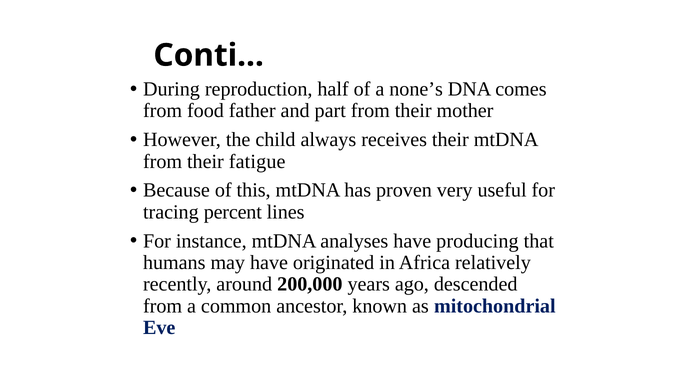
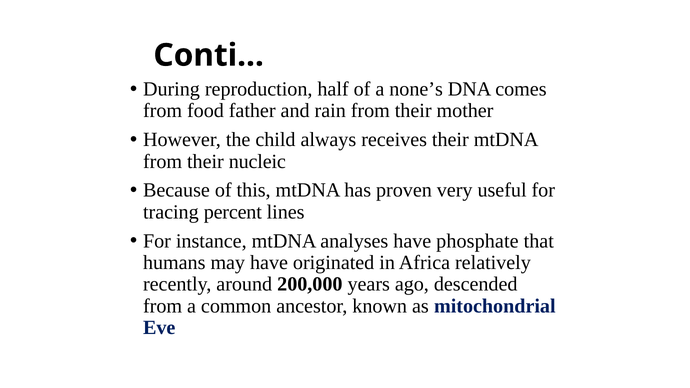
part: part -> rain (330, 111)
fatigue: fatigue -> nucleic (257, 161)
producing: producing -> phosphate (477, 241)
